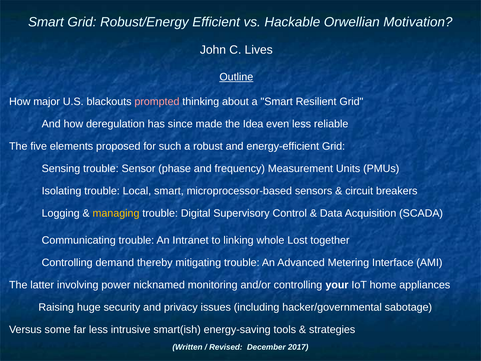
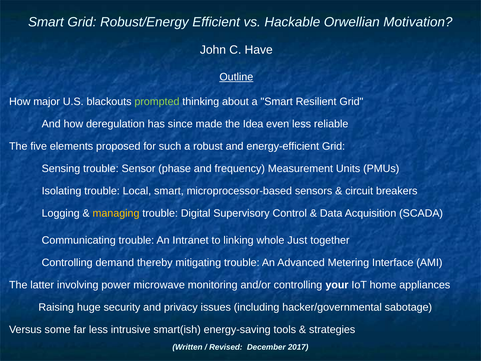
Lives: Lives -> Have (259, 50)
prompted colour: pink -> light green (157, 101)
Lost: Lost -> Just (297, 240)
nicknamed: nicknamed -> microwave (159, 285)
